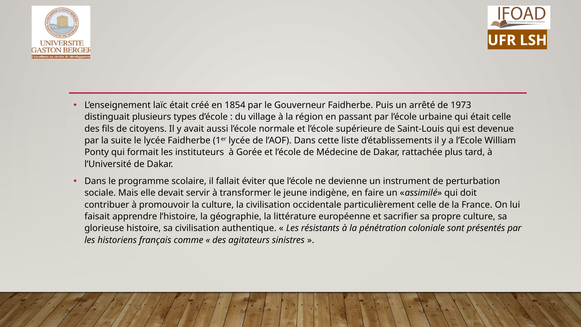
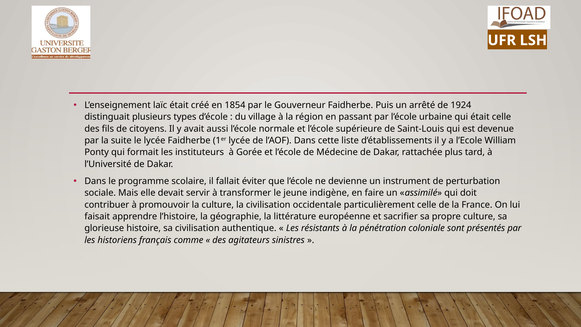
1973: 1973 -> 1924 (461, 105)
